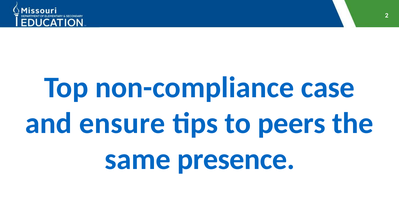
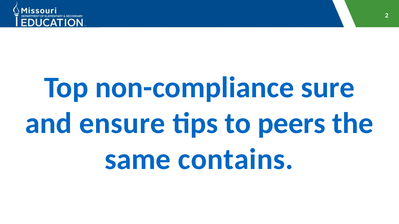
case: case -> sure (328, 88)
presence: presence -> contains (236, 160)
